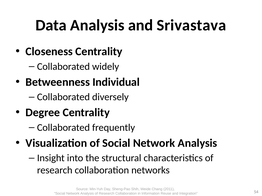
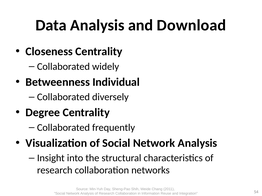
Srivastava: Srivastava -> Download (191, 25)
